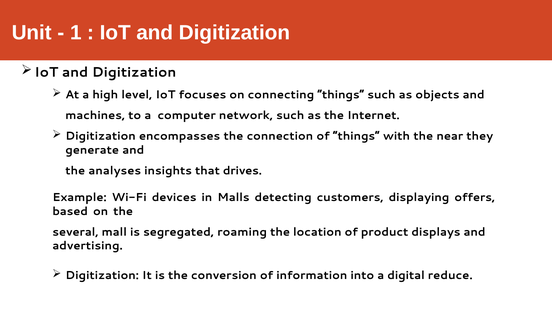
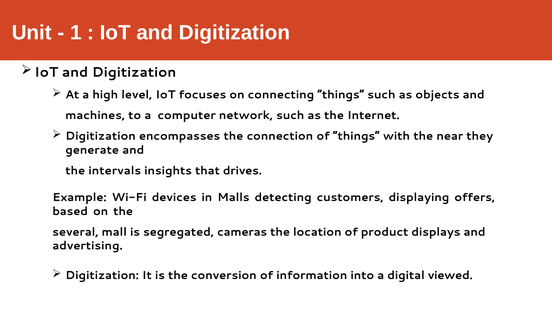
analyses: analyses -> intervals (115, 171)
roaming: roaming -> cameras (242, 232)
reduce: reduce -> viewed (450, 276)
